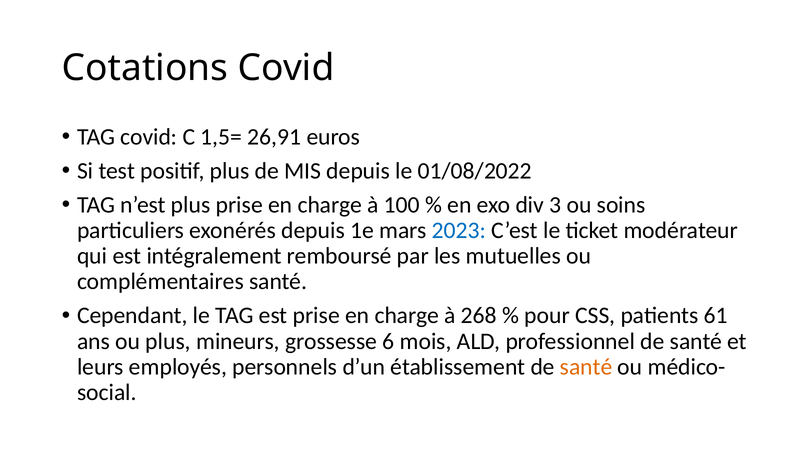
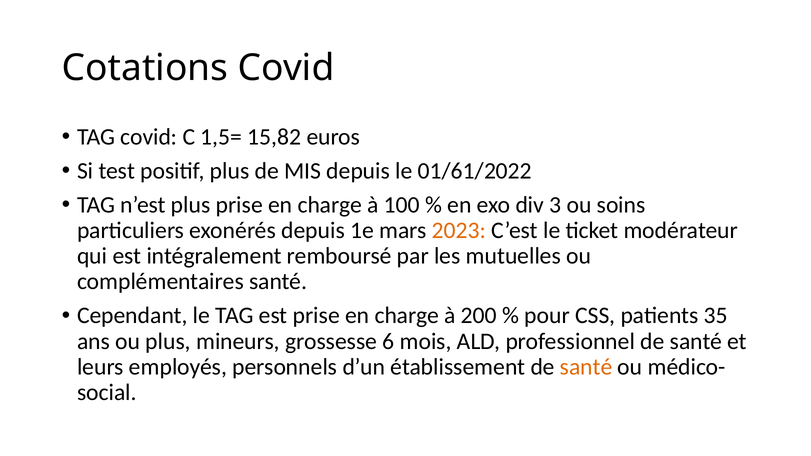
26,91: 26,91 -> 15,82 (274, 137)
01/08/2022: 01/08/2022 -> 01/61/2022 (475, 171)
2023 colour: blue -> orange (459, 231)
268: 268 -> 200 (479, 316)
61: 61 -> 35 (716, 316)
